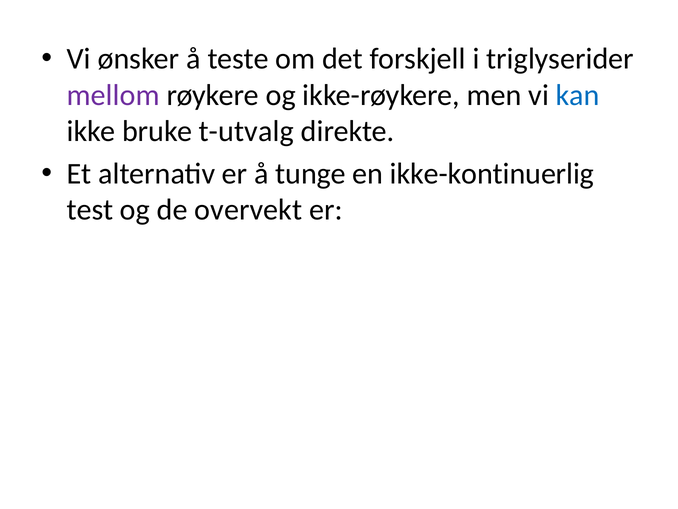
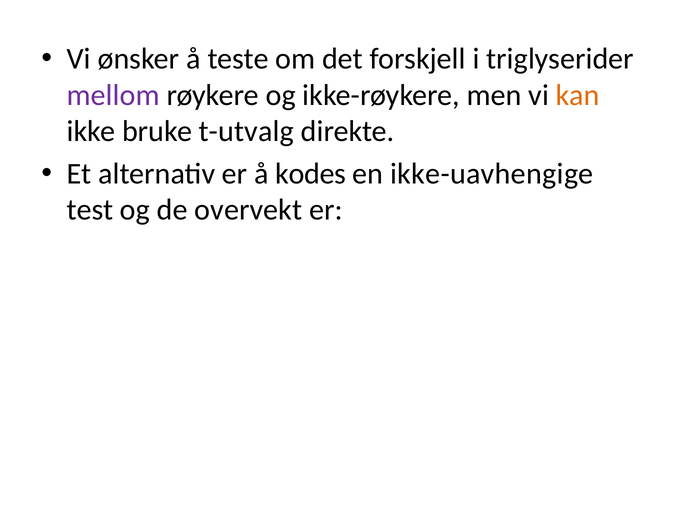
kan colour: blue -> orange (578, 95)
tunge: tunge -> kodes (311, 173)
ikke-kontinuerlig: ikke-kontinuerlig -> ikke-uavhengige (492, 173)
